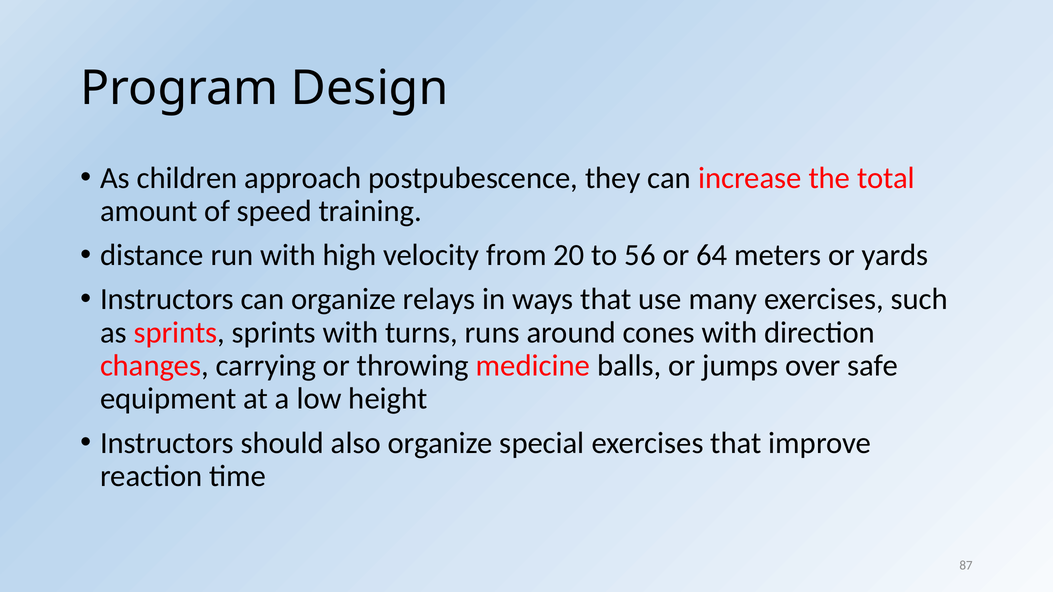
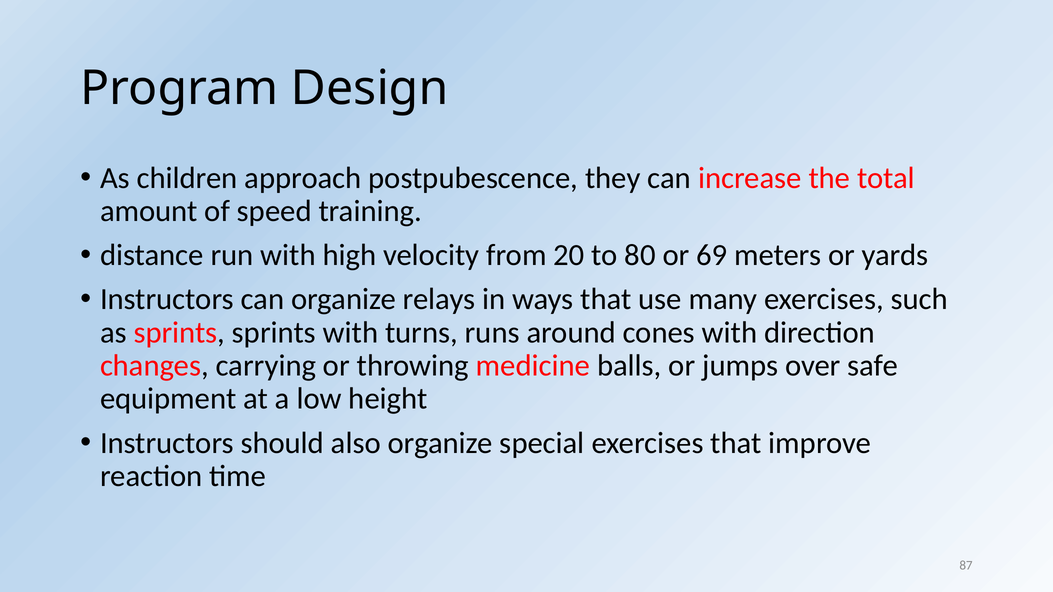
56: 56 -> 80 (640, 255)
64: 64 -> 69 (712, 255)
